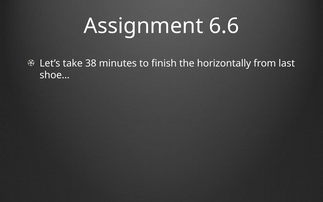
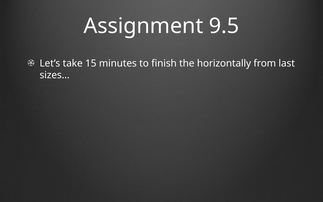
6.6: 6.6 -> 9.5 (224, 26)
38: 38 -> 15 (91, 63)
shoe…: shoe… -> sizes… (55, 75)
